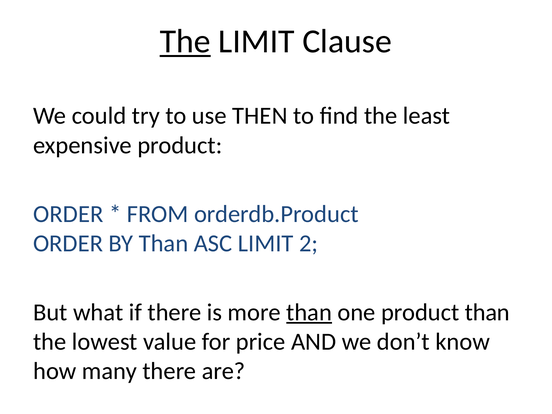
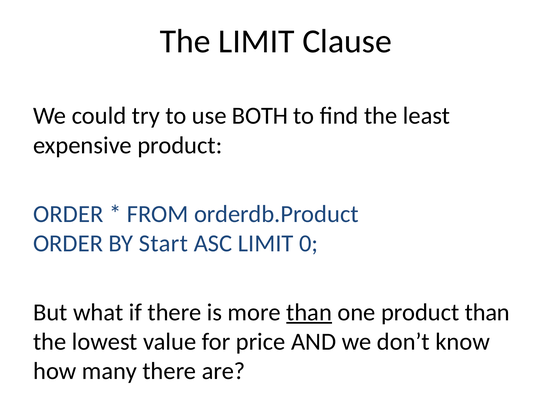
The underline: present -> none (185, 41)
THEN: THEN -> BOTH (260, 116)
BY Than: Than -> Start (163, 244)
2: 2 -> 0 (309, 244)
